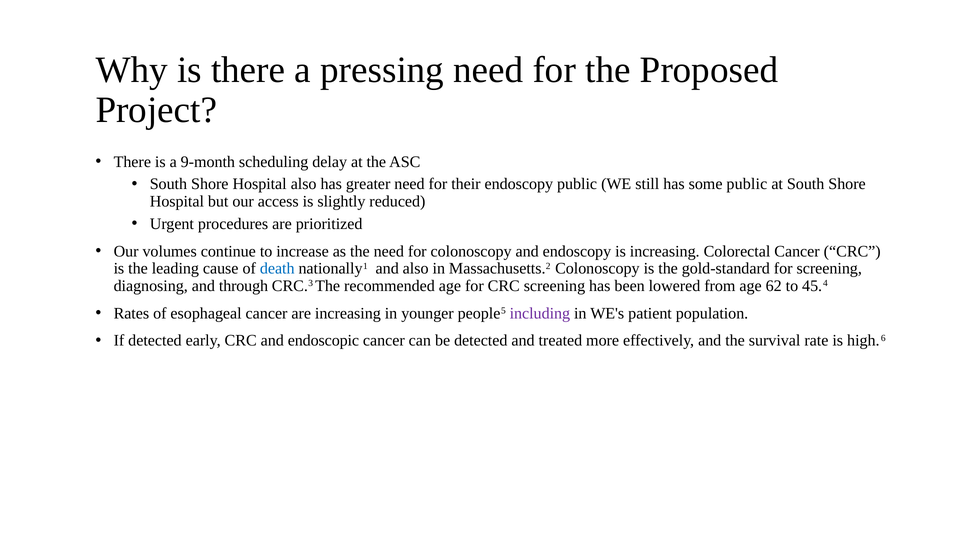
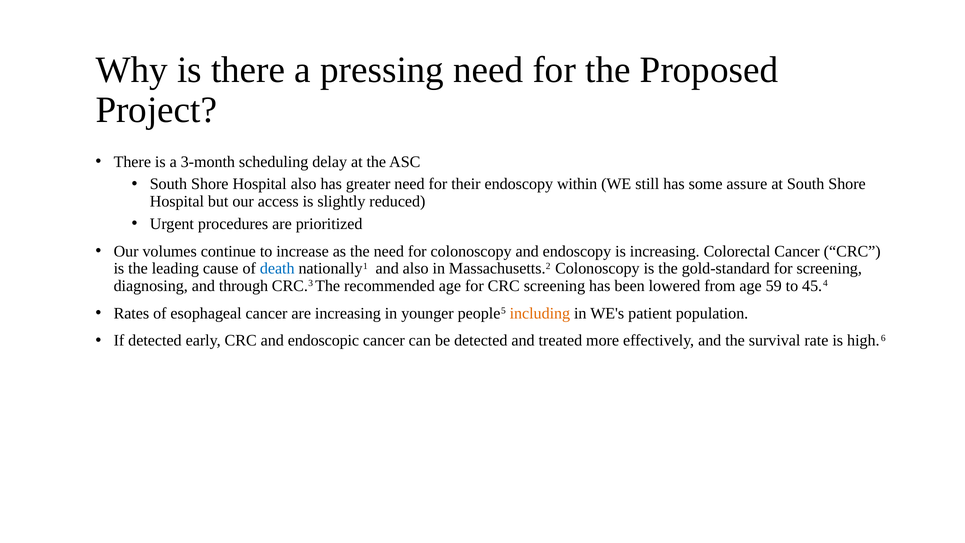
9-month: 9-month -> 3-month (208, 162)
endoscopy public: public -> within (577, 184)
some public: public -> assure (747, 184)
62: 62 -> 59 (774, 286)
including colour: purple -> orange (540, 313)
